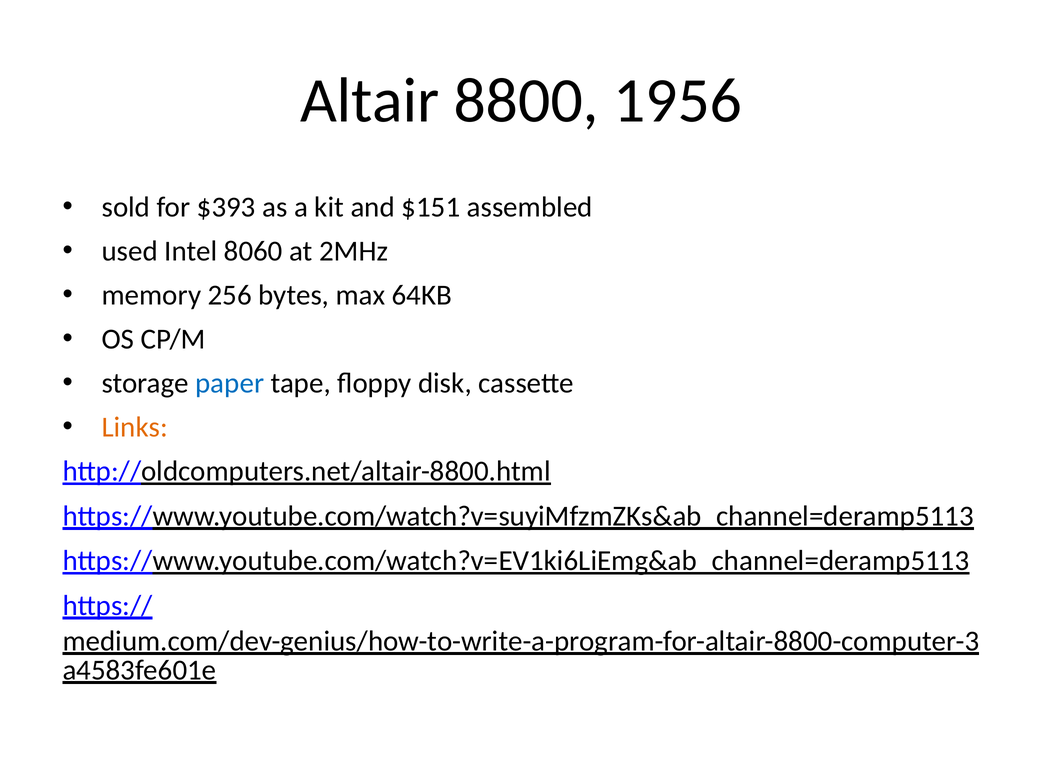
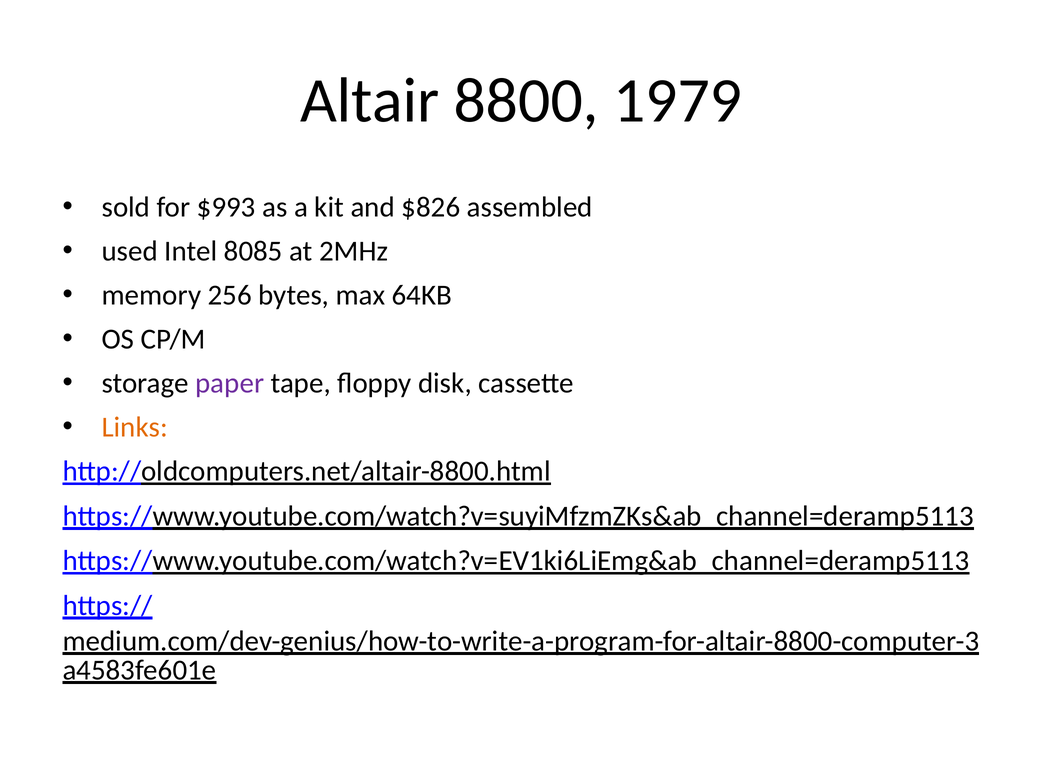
1956: 1956 -> 1979 (678, 101)
$393: $393 -> $993 (226, 207)
$151: $151 -> $826 (431, 207)
8060: 8060 -> 8085 (253, 251)
paper colour: blue -> purple (230, 383)
